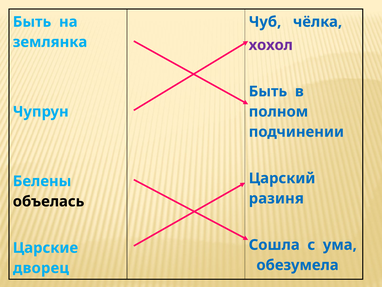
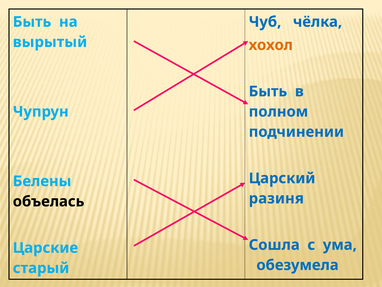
землянка: землянка -> вырытый (50, 42)
хохол colour: purple -> orange (271, 45)
дворец: дворец -> старый (41, 268)
